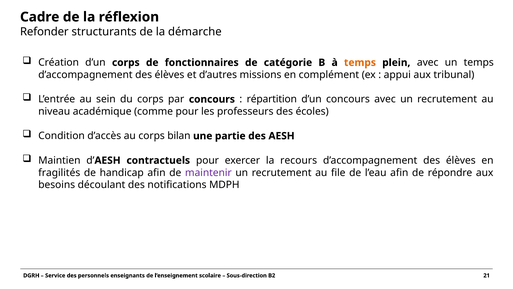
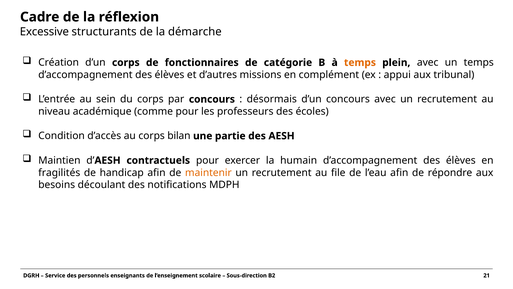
Refonder: Refonder -> Excessive (44, 32)
répartition: répartition -> désormais (272, 99)
recours: recours -> humain (299, 160)
maintenir colour: purple -> orange (208, 172)
